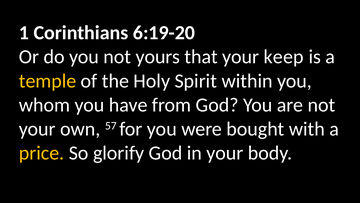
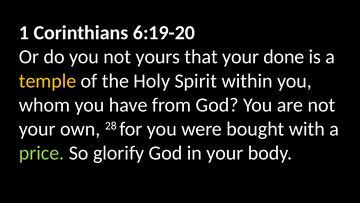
keep: keep -> done (284, 57)
57: 57 -> 28 (111, 125)
price colour: yellow -> light green (42, 153)
